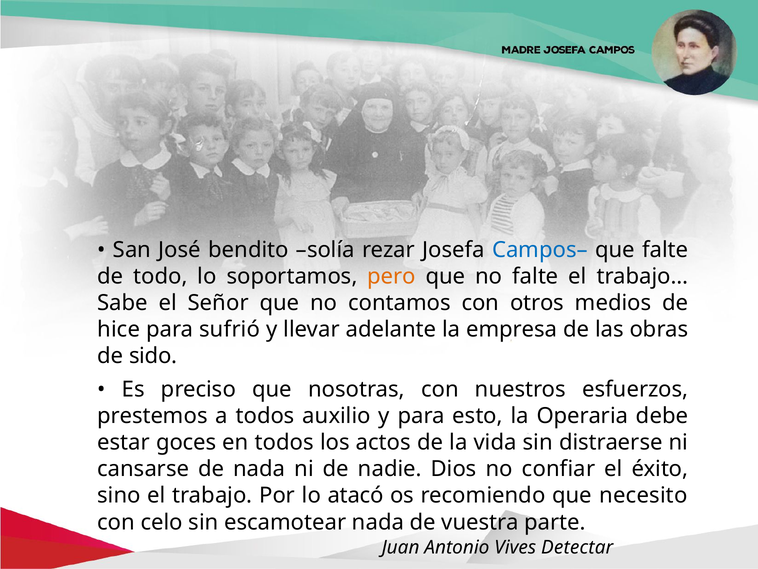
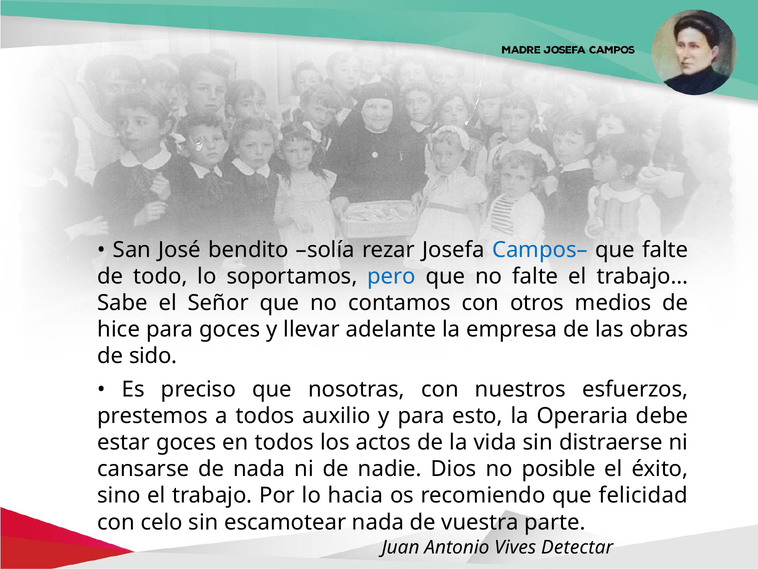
pero colour: orange -> blue (392, 276)
para sufrió: sufrió -> goces (230, 329)
confiar: confiar -> posible (559, 469)
atacó: atacó -> hacia (355, 495)
necesito: necesito -> felicidad (643, 495)
